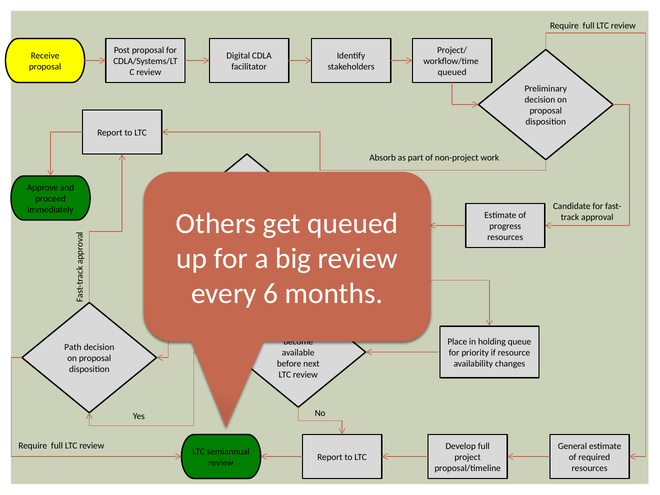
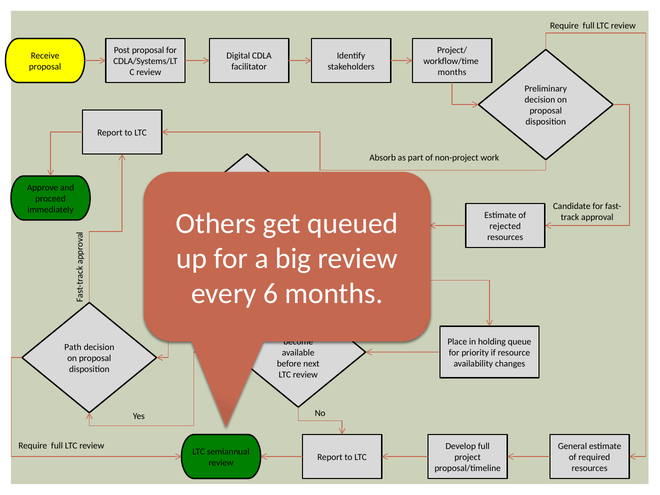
queued: queued -> months (452, 72)
progress: progress -> rejected (505, 226)
